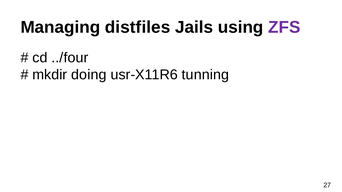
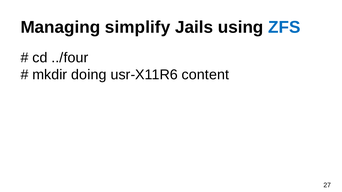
distfiles: distfiles -> simplify (138, 27)
ZFS colour: purple -> blue (284, 27)
tunning: tunning -> content (205, 75)
